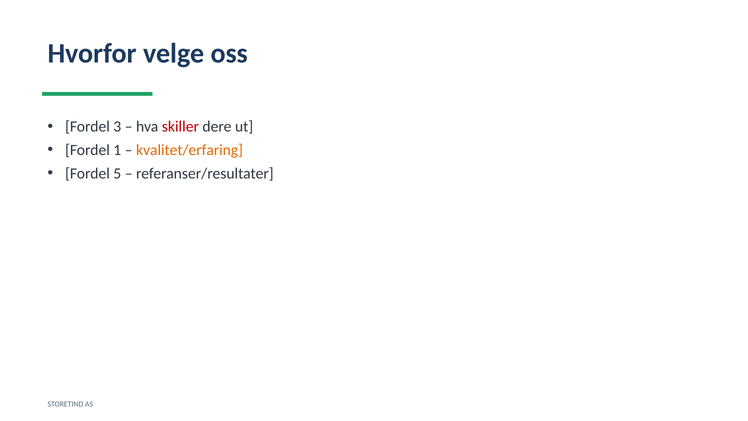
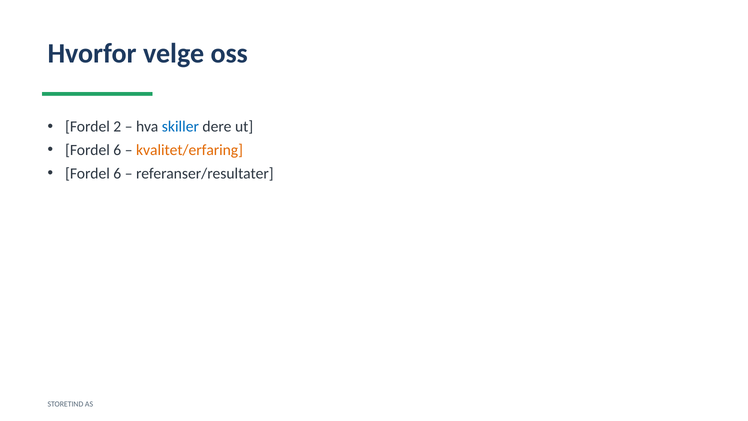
3: 3 -> 2 (117, 127)
skiller colour: red -> blue (180, 127)
1: 1 -> 6 (117, 150)
5: 5 -> 6 (117, 173)
